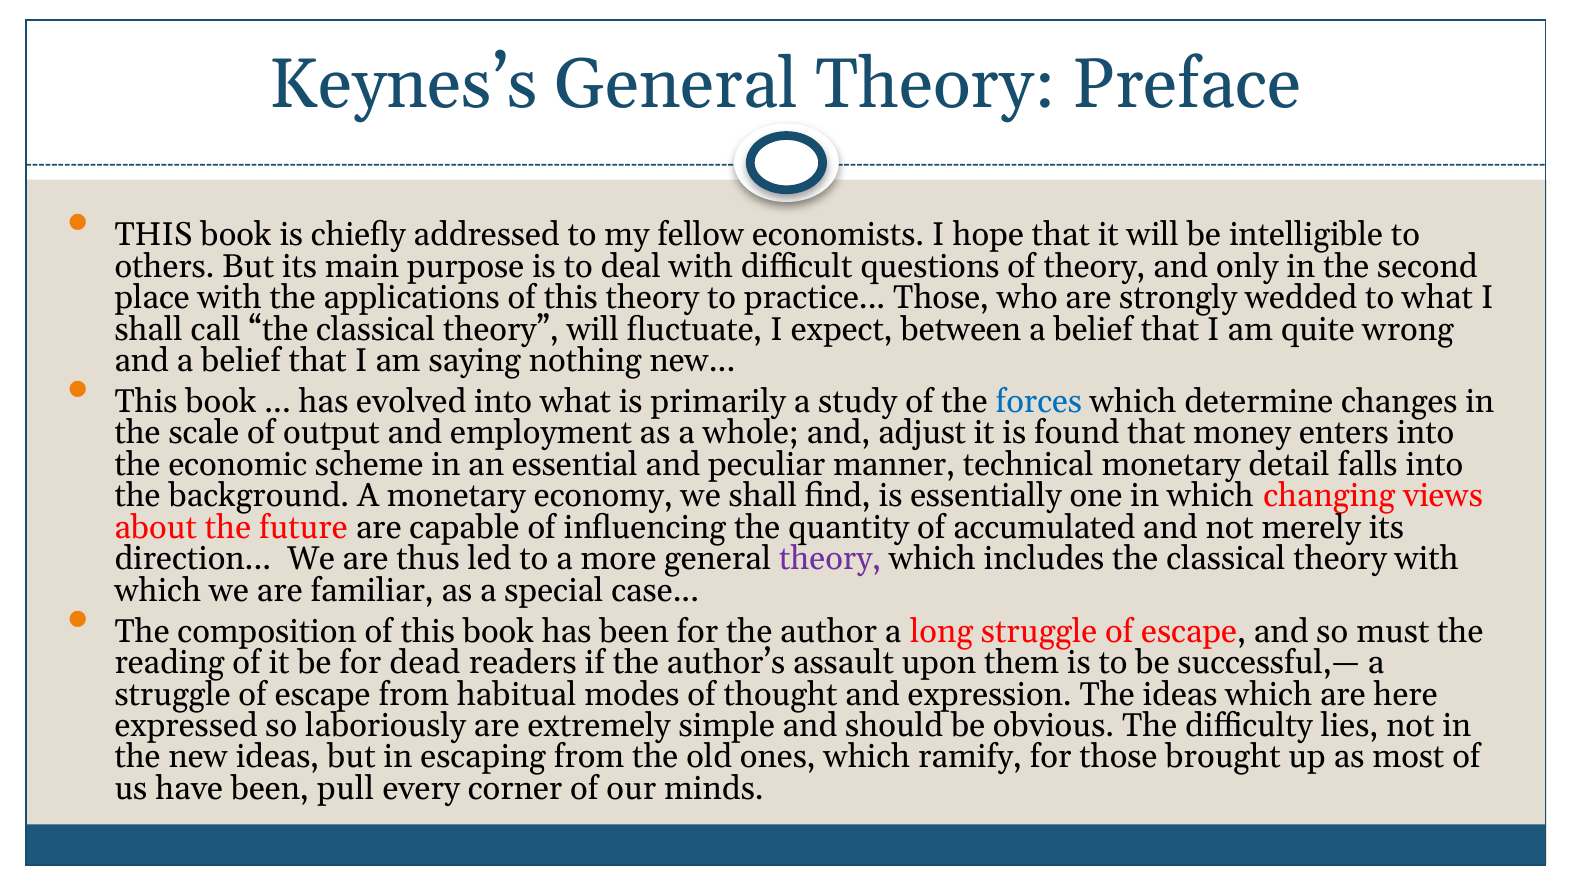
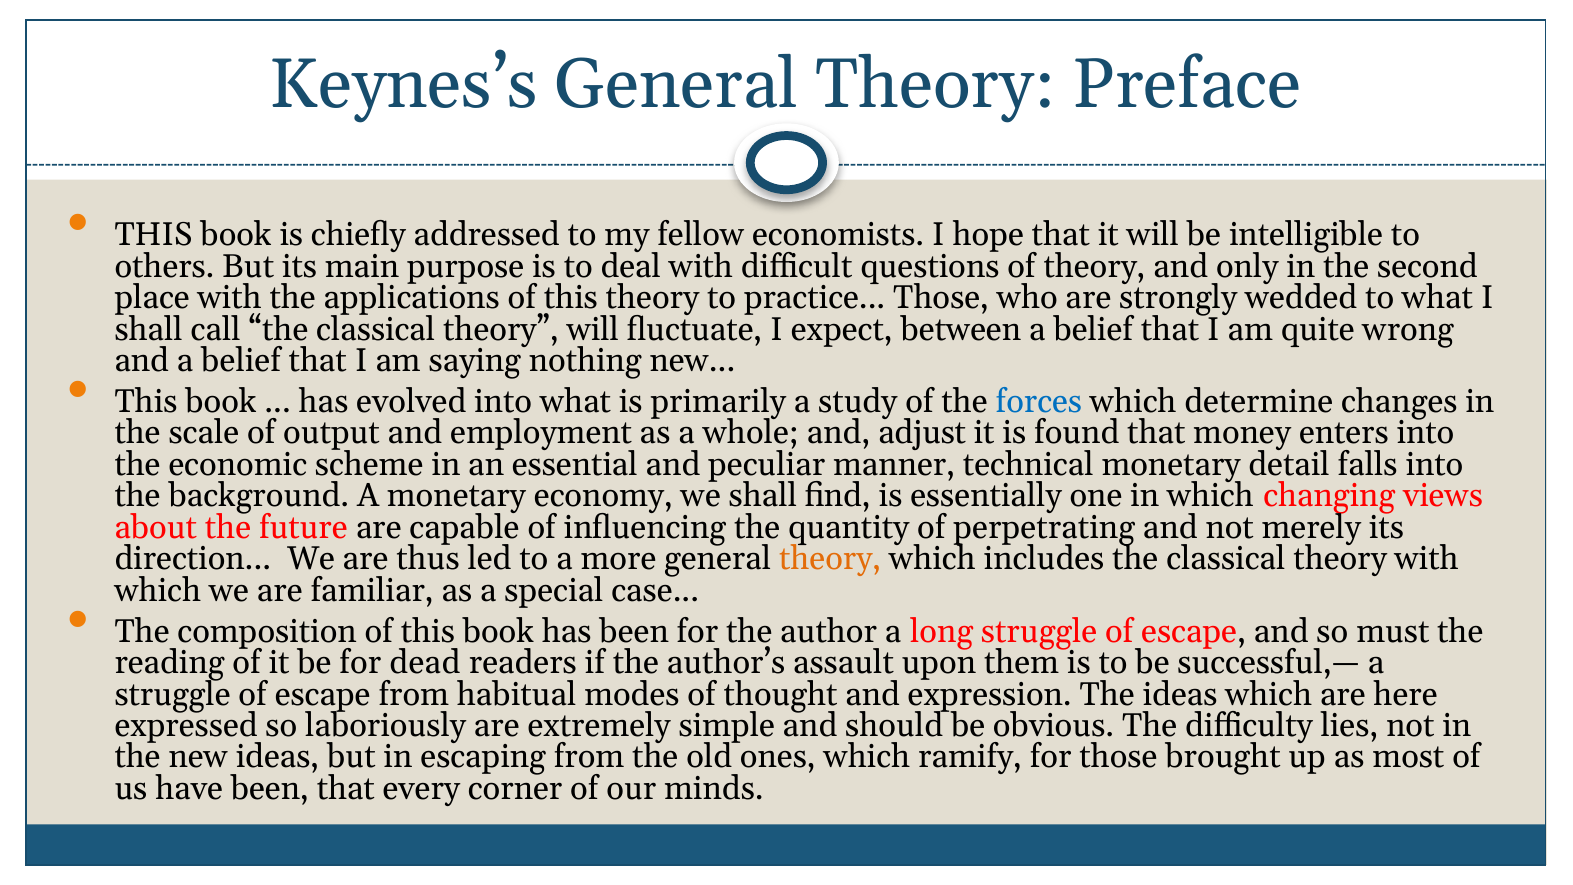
accumulated: accumulated -> perpetrating (1044, 527)
theory colour: purple -> orange (830, 559)
been pull: pull -> that (346, 789)
